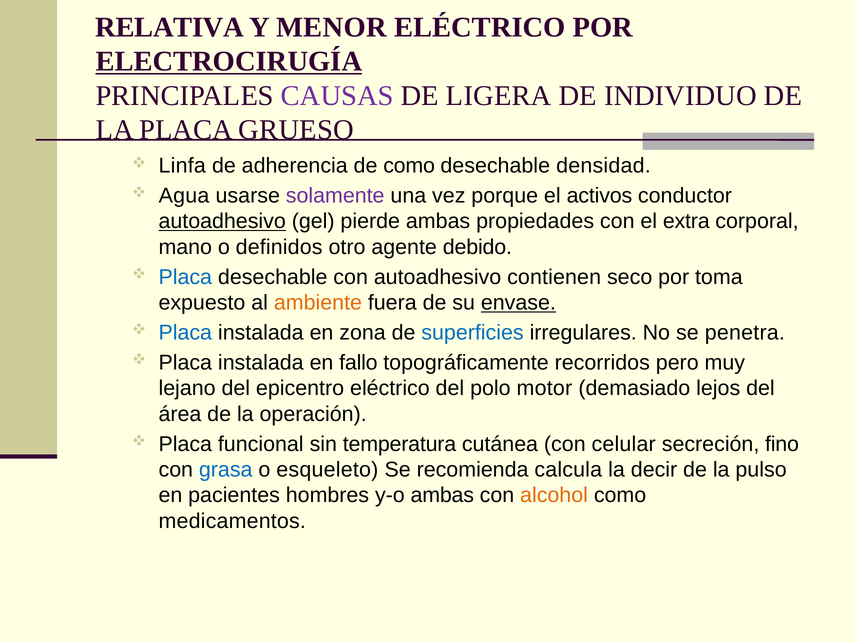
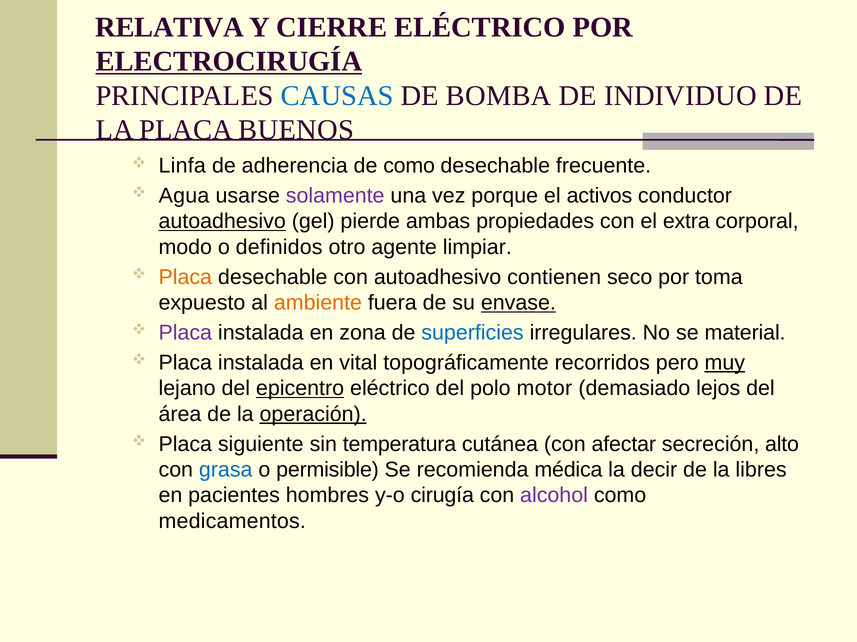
MENOR: MENOR -> CIERRE (332, 27)
CAUSAS colour: purple -> blue (337, 96)
LIGERA: LIGERA -> BOMBA (499, 96)
GRUESO: GRUESO -> BUENOS (296, 130)
densidad: densidad -> frecuente (604, 166)
mano: mano -> modo (185, 247)
debido: debido -> limpiar (477, 247)
Placa colour: blue -> orange (185, 277)
Placa colour: blue -> purple (185, 333)
penetra: penetra -> material (745, 333)
fallo: fallo -> vital (358, 363)
muy underline: none -> present (725, 363)
epicentro underline: none -> present (300, 389)
operación underline: none -> present (313, 414)
funcional: funcional -> siguiente (261, 444)
celular: celular -> afectar (624, 444)
fino: fino -> alto (782, 444)
esqueleto: esqueleto -> permisible (328, 470)
calcula: calcula -> médica (568, 470)
pulso: pulso -> libres (761, 470)
y-o ambas: ambas -> cirugía (442, 496)
alcohol colour: orange -> purple (554, 496)
